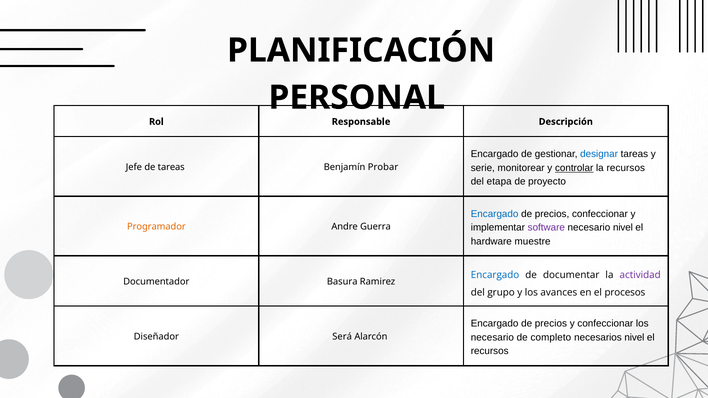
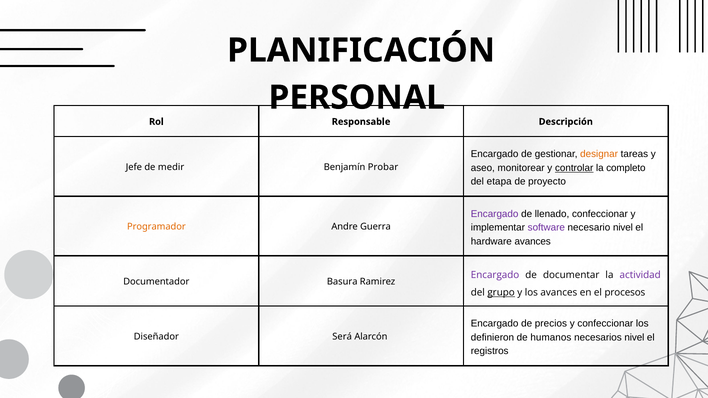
designar colour: blue -> orange (599, 154)
serie: serie -> aseo (483, 168)
la recursos: recursos -> completo (626, 168)
de tareas: tareas -> medir (171, 167)
Encargado colour: blue -> purple (495, 214)
precios: precios -> llenado (552, 214)
hardware muestre: muestre -> avances (533, 242)
Encargado colour: blue -> purple (495, 275)
grupo underline: none -> present (501, 293)
necesario: necesario -> definieron (492, 338)
completo: completo -> humanos (551, 338)
recursos: recursos -> registros (490, 351)
